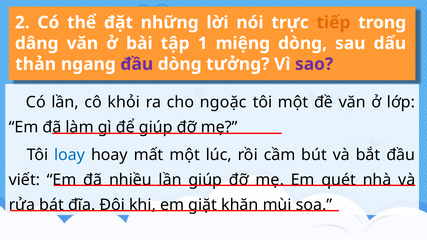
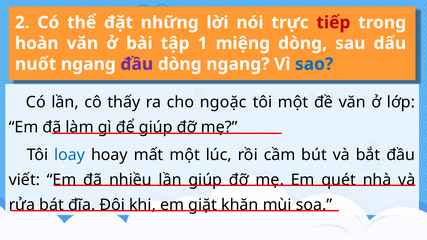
tiếp colour: orange -> red (333, 23)
dâng: dâng -> hoàn (37, 43)
thản: thản -> nuốt (36, 64)
dòng tưởng: tưởng -> ngang (238, 64)
sao colour: purple -> blue (314, 64)
khỏi: khỏi -> thấy (124, 102)
